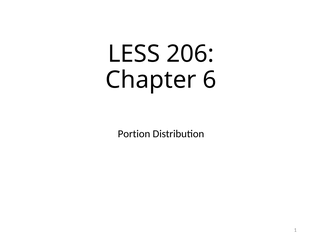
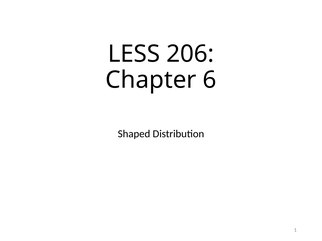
Portion: Portion -> Shaped (134, 134)
